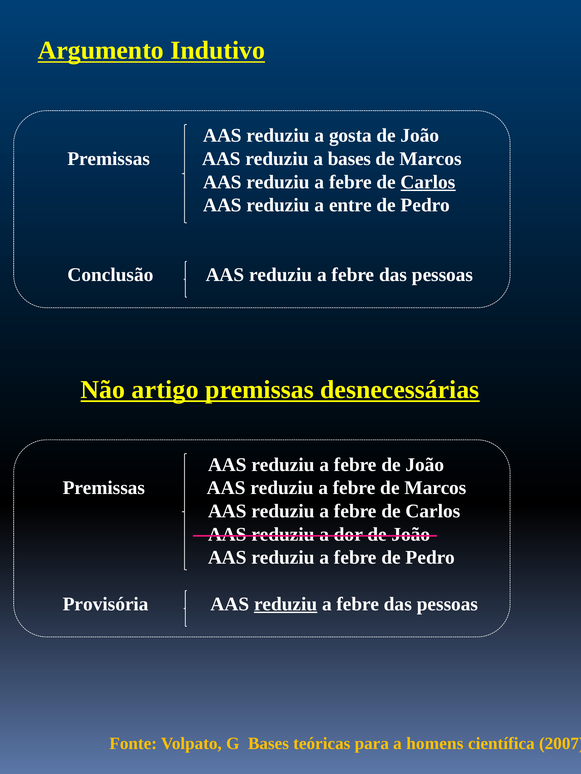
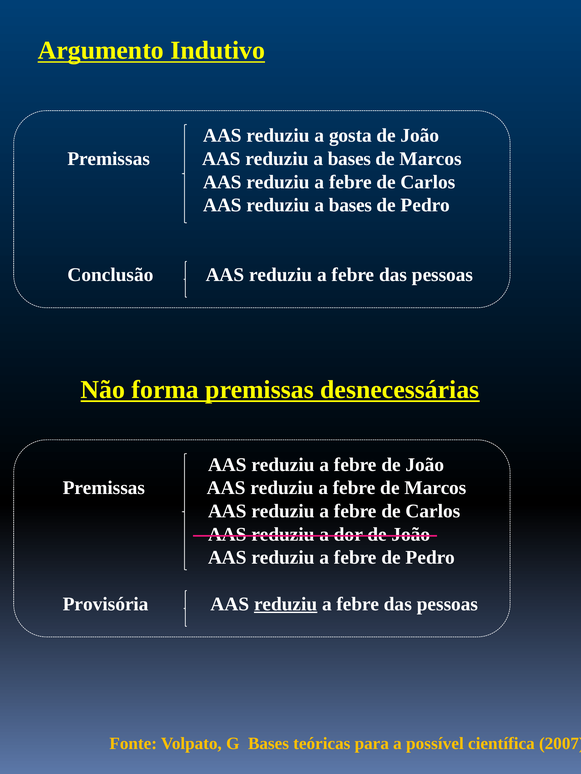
Carlos underline: present -> none (428, 182)
entre: entre -> bases (350, 205)
artigo: artigo -> forma (165, 390)
homens: homens -> possível (435, 744)
